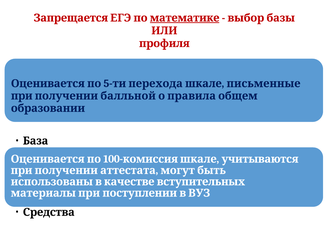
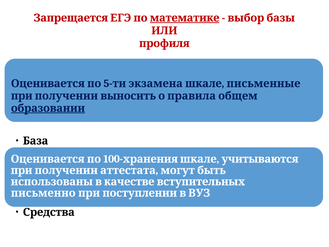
перехода: перехода -> экзамена (156, 83)
балльной: балльной -> выносить (128, 96)
образовании underline: none -> present (48, 108)
комиссия: комиссия -> хранения (150, 159)
материалы: материалы -> письменно (43, 193)
